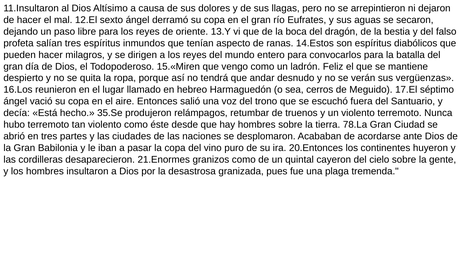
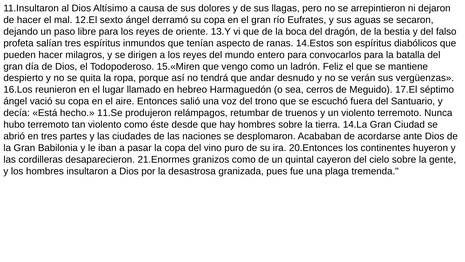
35.Se: 35.Se -> 11.Se (110, 113)
78.La: 78.La -> 14.La (355, 125)
